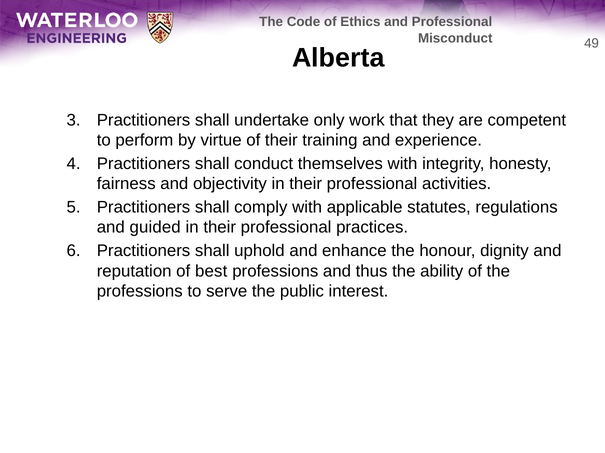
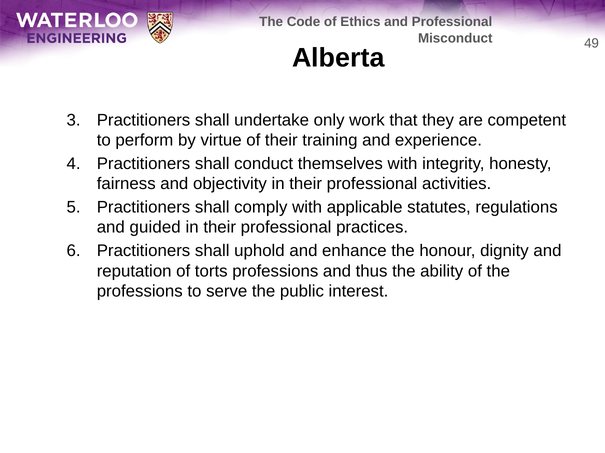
best: best -> torts (211, 271)
